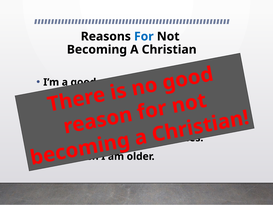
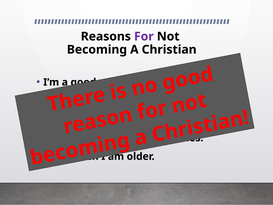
For colour: blue -> purple (144, 36)
